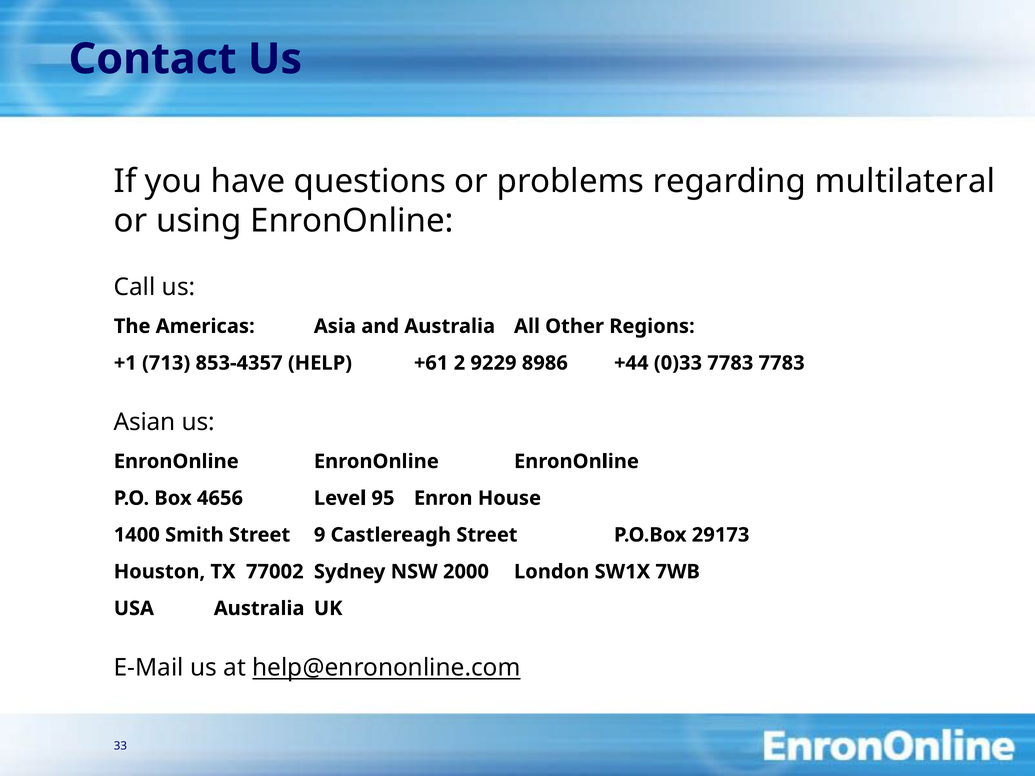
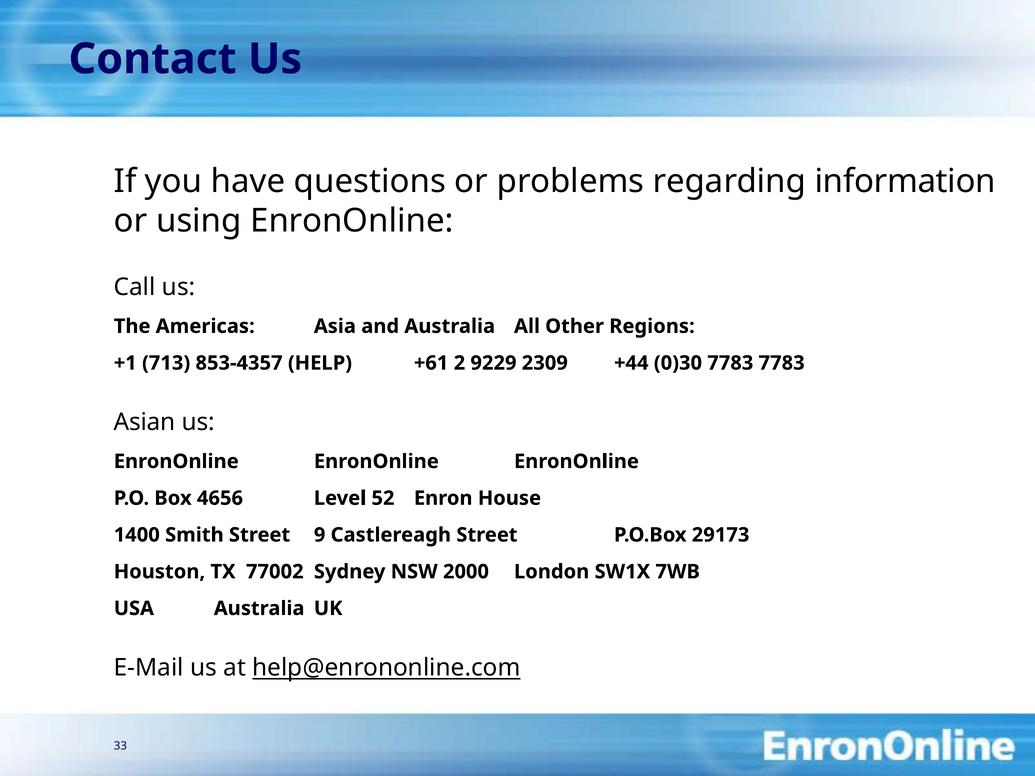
multilateral: multilateral -> information (905, 181)
8986: 8986 -> 2309 (545, 363)
0)33: 0)33 -> 0)30 (678, 363)
95: 95 -> 52 (383, 498)
